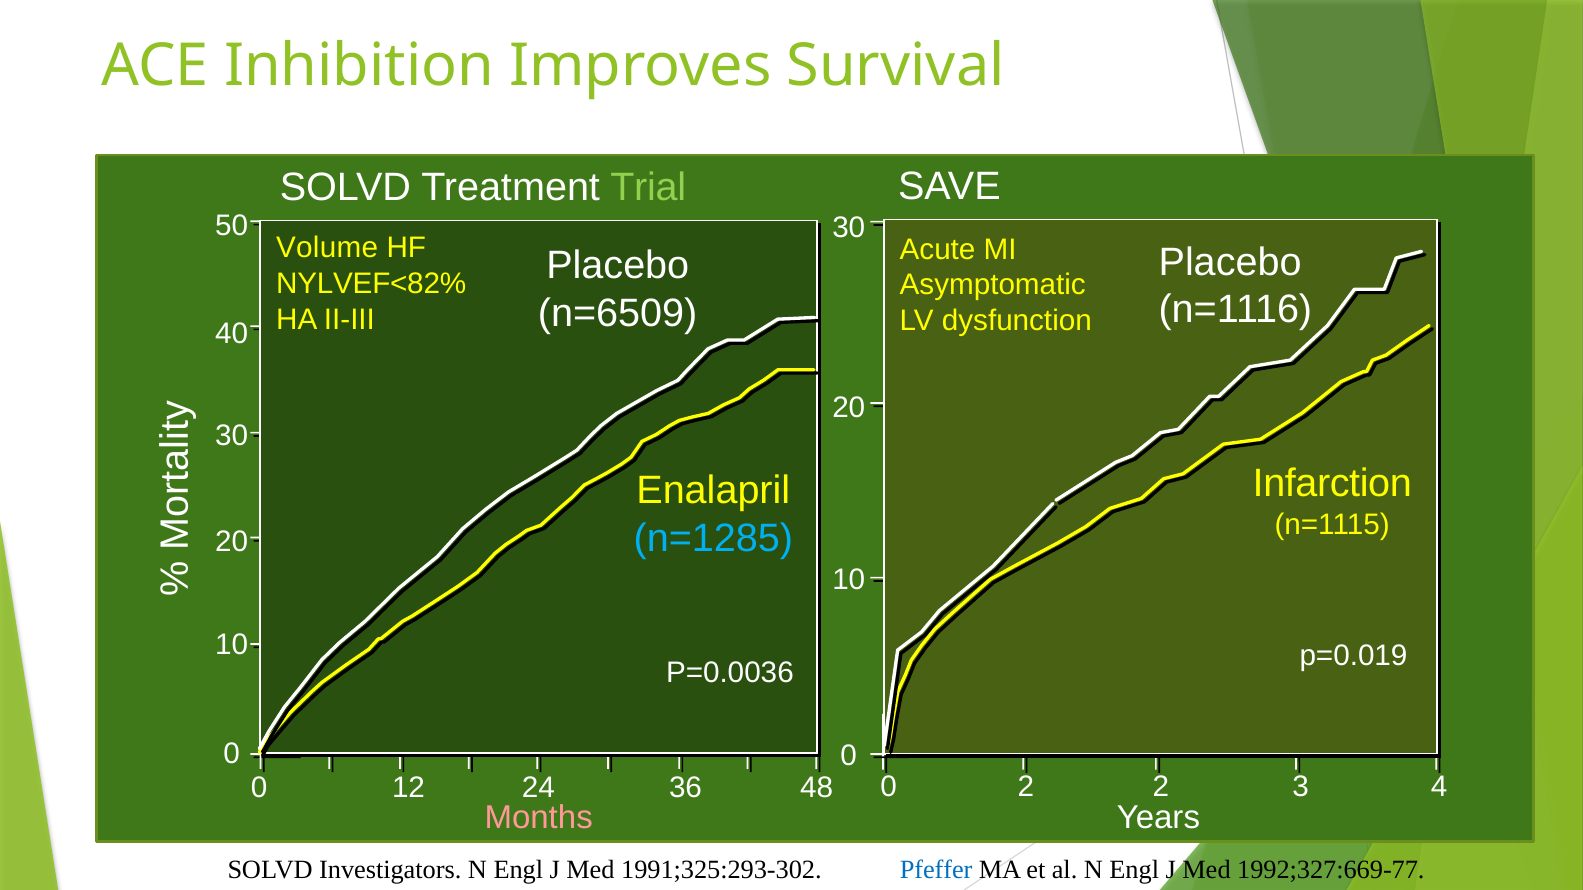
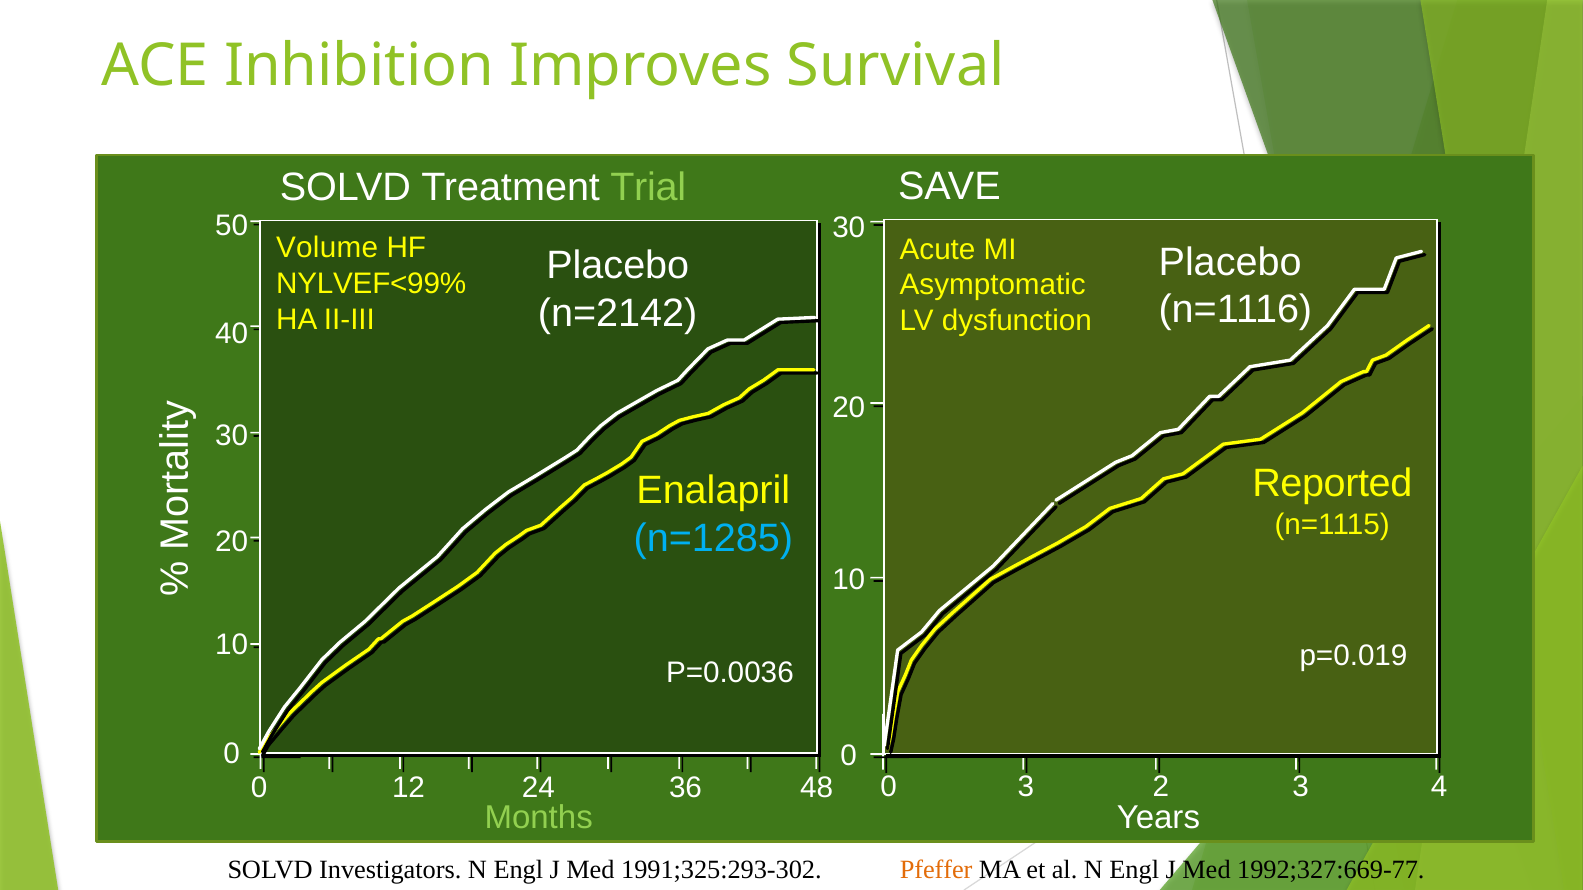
NYLVEF<82%: NYLVEF<82% -> NYLVEF<99% (371, 284)
n=6509: n=6509 -> n=2142 (618, 313)
Infarction: Infarction -> Reported (1332, 484)
0 2: 2 -> 3 (1026, 787)
Months colour: pink -> light green (539, 818)
Pfeffer colour: blue -> orange (936, 870)
